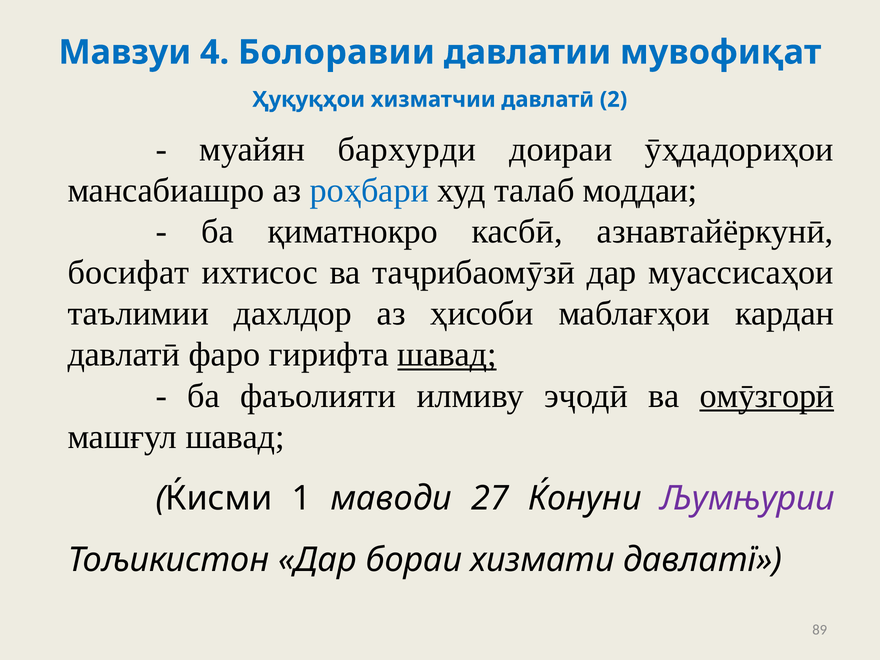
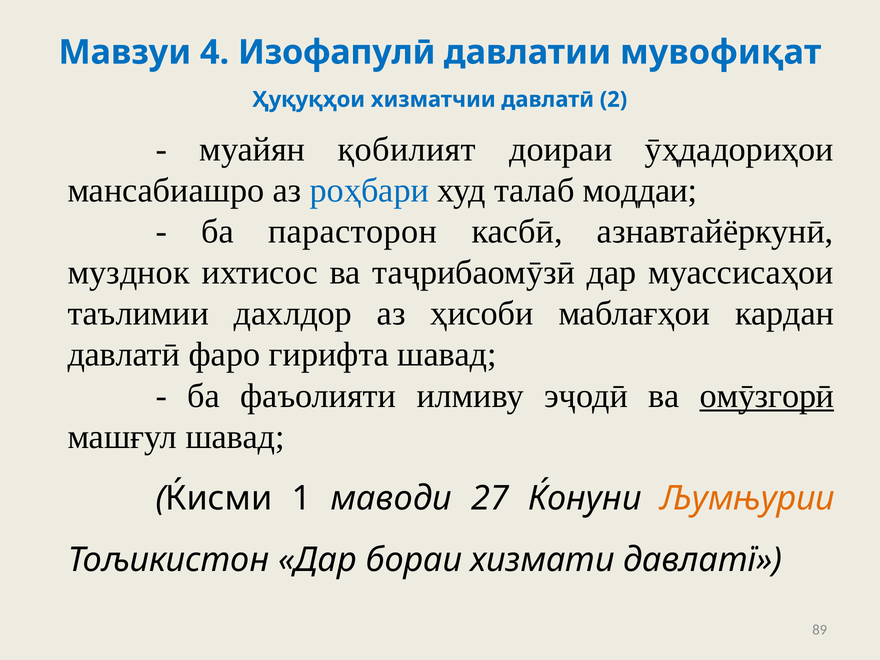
Болоравии: Болоравии -> Изофапулӣ (337, 52)
бархурди: бархурди -> қобилият (407, 149)
қиматнокро: қиматнокро -> парасторон (353, 231)
босифат: босифат -> музднок (129, 273)
шавад underline: present -> none (447, 355)
Љумњурии colour: purple -> orange (748, 499)
